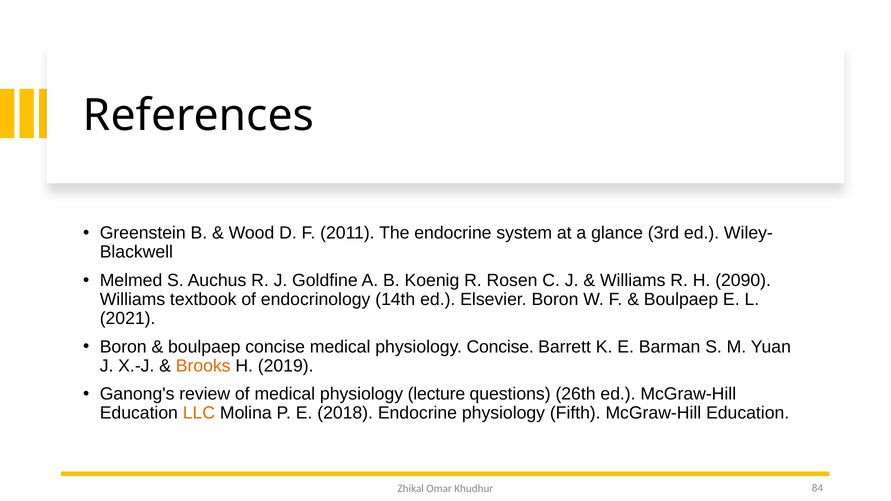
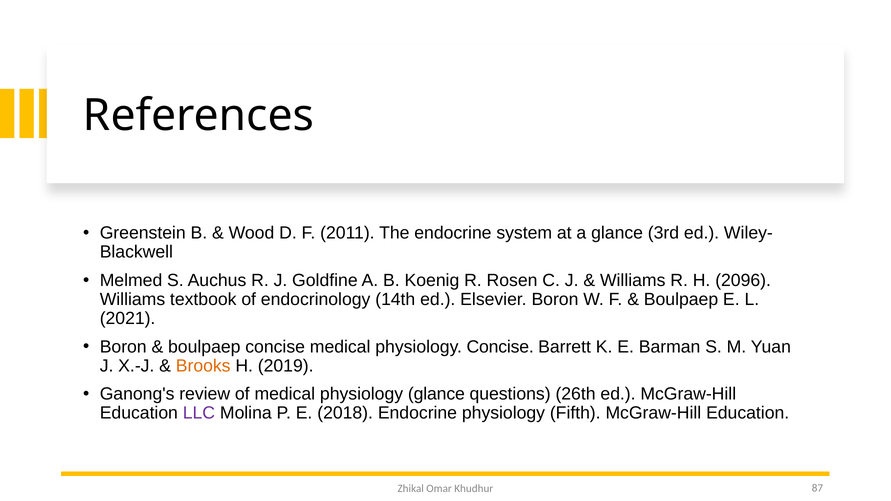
2090: 2090 -> 2096 (743, 281)
physiology lecture: lecture -> glance (436, 394)
LLC colour: orange -> purple (199, 413)
84: 84 -> 87 (817, 488)
